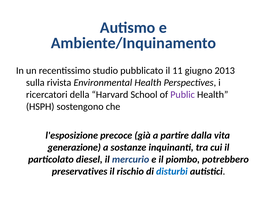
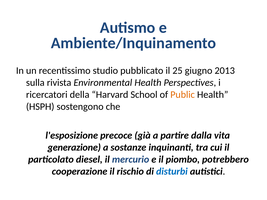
11: 11 -> 25 (177, 71)
Public colour: purple -> orange (183, 95)
preservatives: preservatives -> cooperazione (80, 172)
